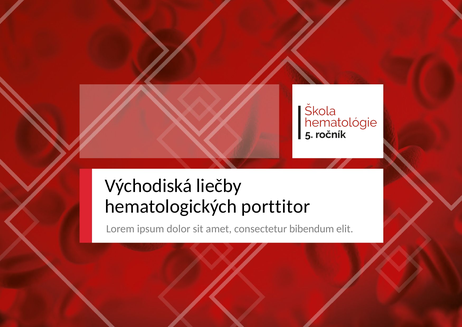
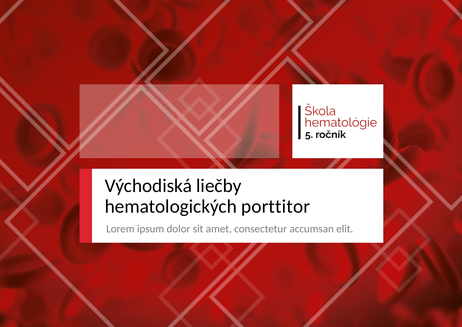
bibendum: bibendum -> accumsan (312, 229)
